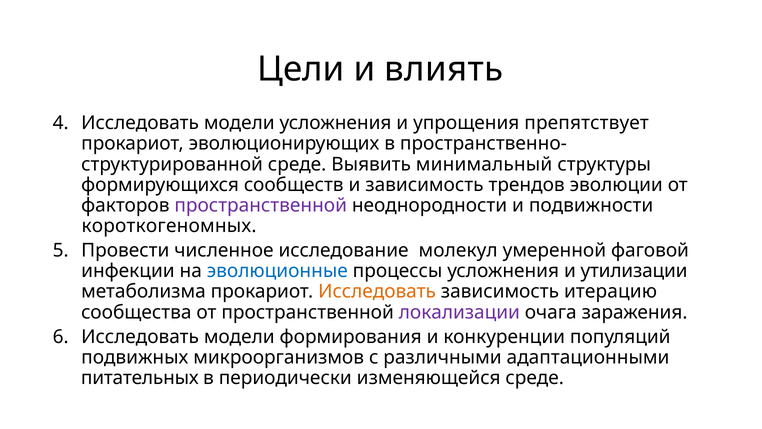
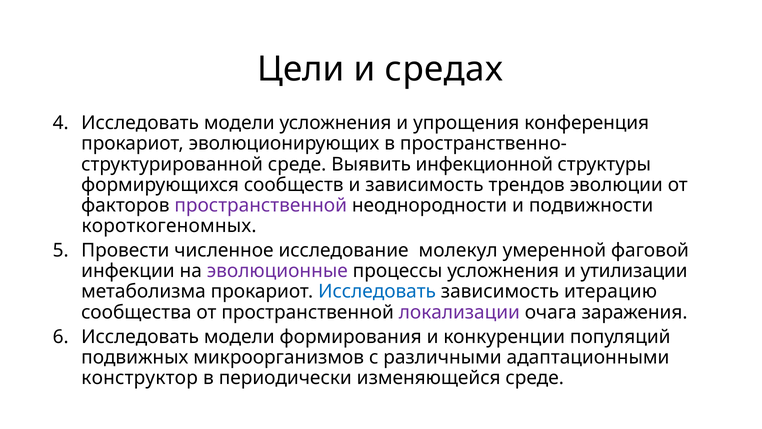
влиять: влиять -> средах (444, 69)
препятствует: препятствует -> конференция (587, 123)
минимальный: минимальный -> инфекционной (484, 164)
эволюционные colour: blue -> purple (277, 271)
Исследовать colour: orange -> blue (377, 291)
питательных: питательных -> конструктор (140, 378)
